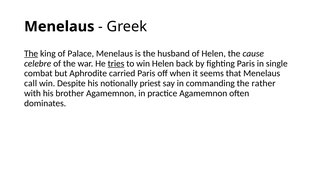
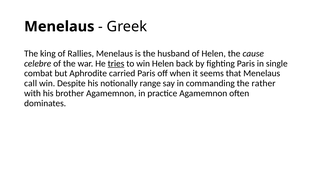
The underline: present -> none (31, 54)
Palace: Palace -> Rallies (81, 54)
priest: priest -> range (150, 84)
